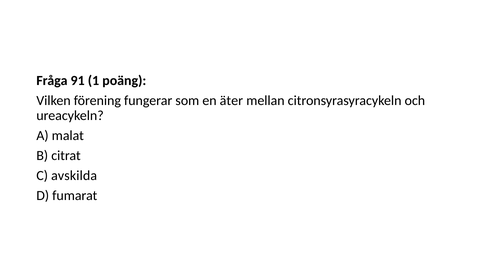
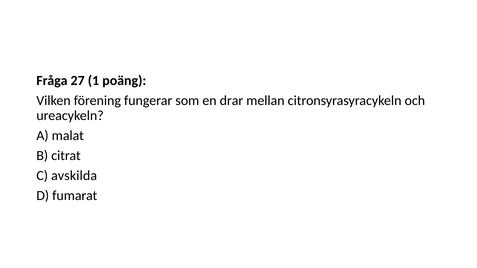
91: 91 -> 27 (78, 81)
äter: äter -> drar (231, 101)
